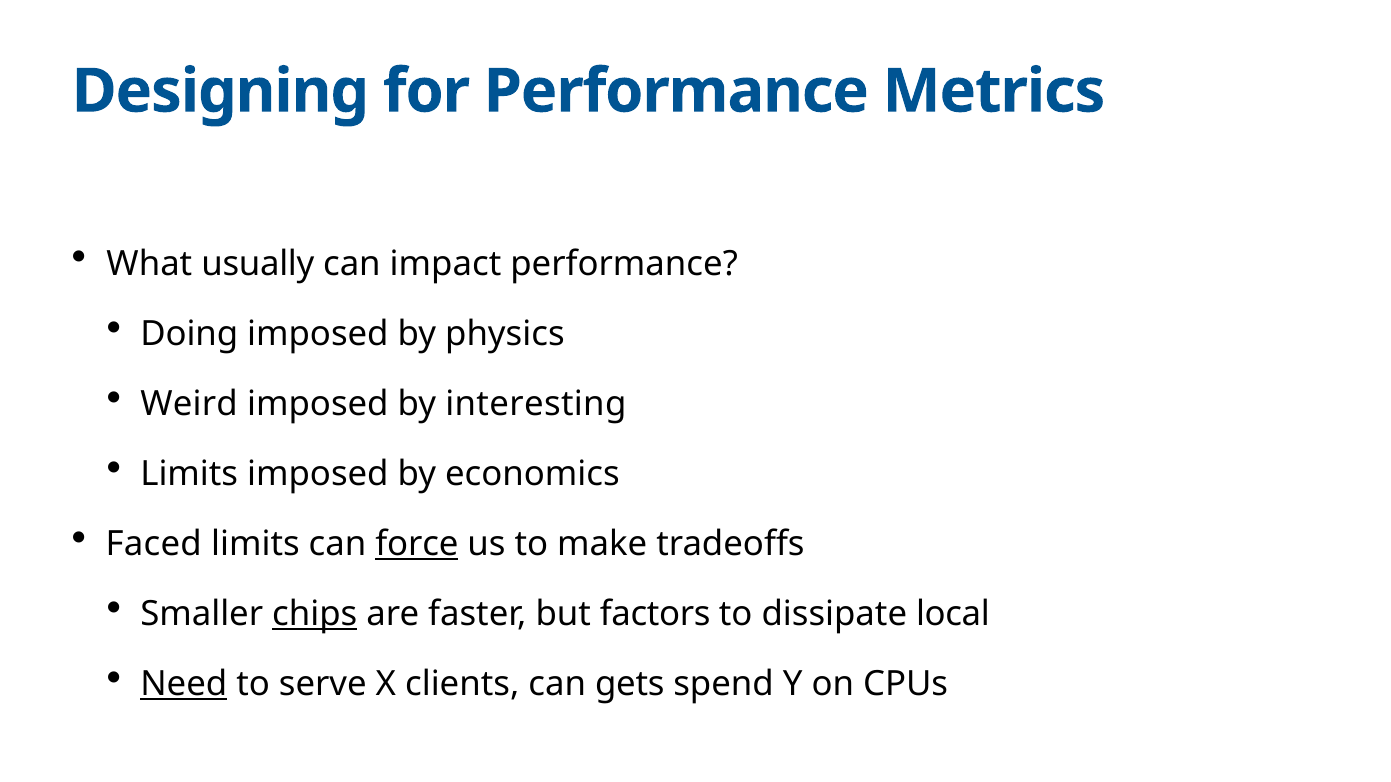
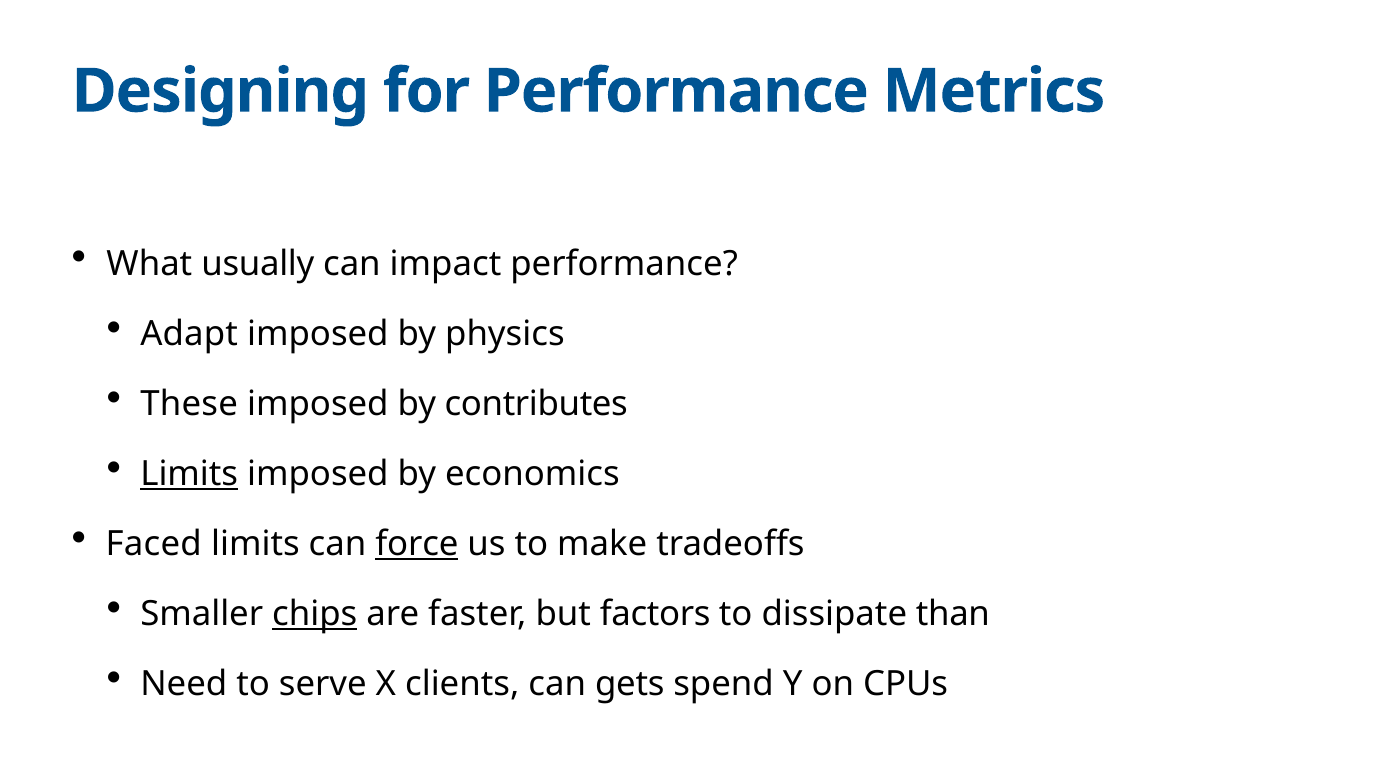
Doing: Doing -> Adapt (189, 334)
Weird: Weird -> These (189, 404)
interesting: interesting -> contributes (536, 404)
Limits underline: none -> present (189, 474)
local: local -> than (953, 615)
Need underline: present -> none (184, 685)
